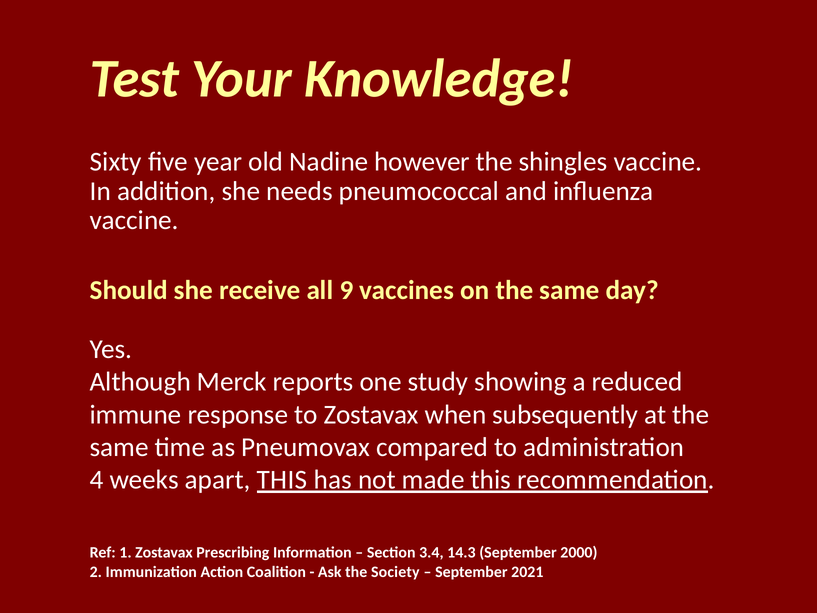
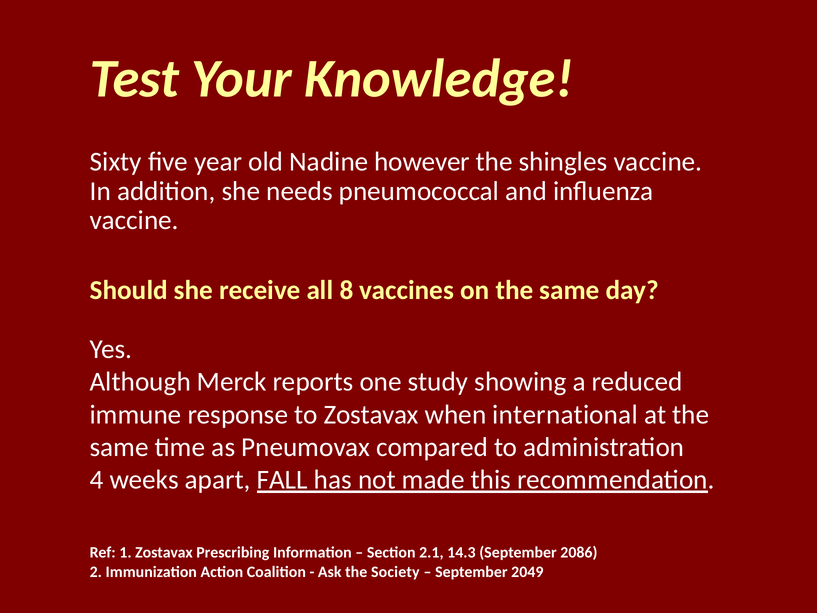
9: 9 -> 8 (346, 290)
subsequently: subsequently -> international (565, 414)
apart THIS: THIS -> FALL (282, 480)
3.4: 3.4 -> 2.1 (431, 553)
2000: 2000 -> 2086 (579, 553)
2021: 2021 -> 2049 (527, 572)
